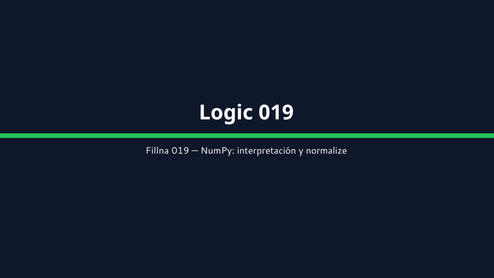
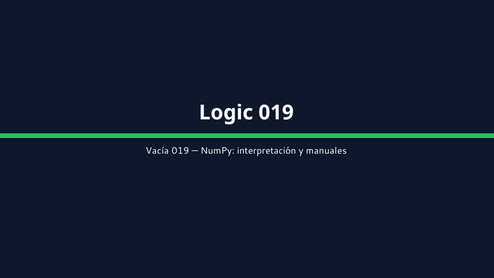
Fillna: Fillna -> Vacía (157, 151)
normalize: normalize -> manuales (326, 151)
